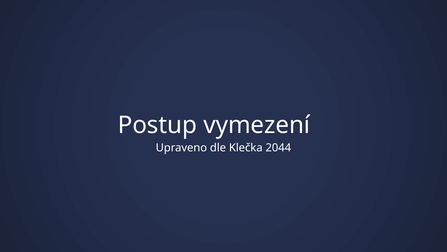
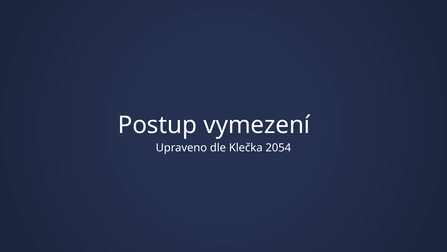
2044: 2044 -> 2054 (278, 147)
